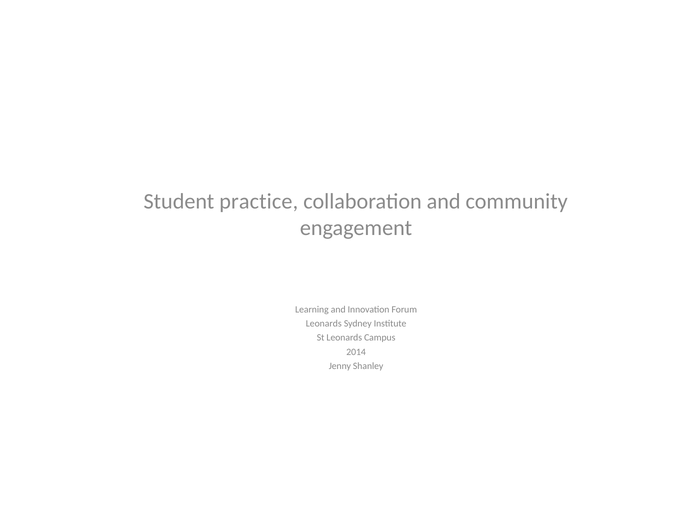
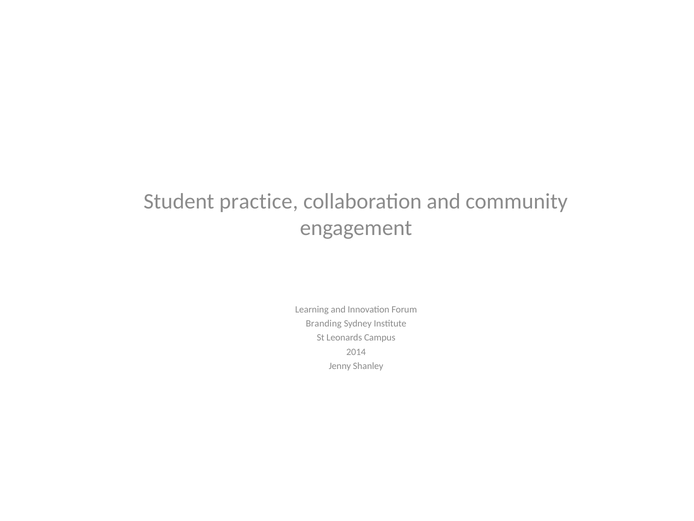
Leonards: Leonards -> Branding (324, 323)
